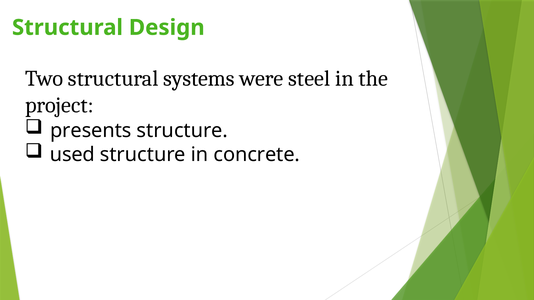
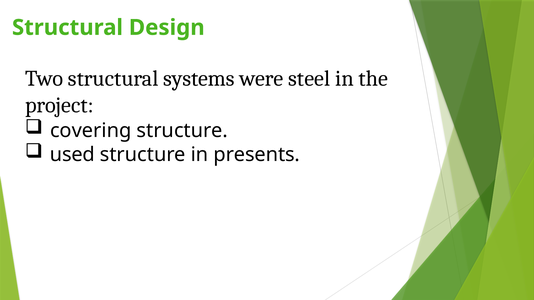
presents: presents -> covering (91, 131)
concrete: concrete -> presents (257, 155)
